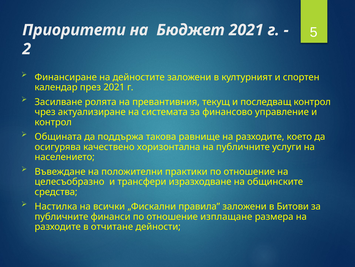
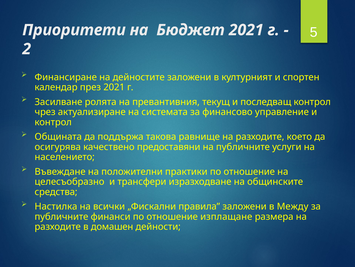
хоризонтална: хоризонтална -> предоставяни (169, 147)
Битови: Битови -> Между (293, 206)
отчитане: отчитане -> домашен (112, 226)
